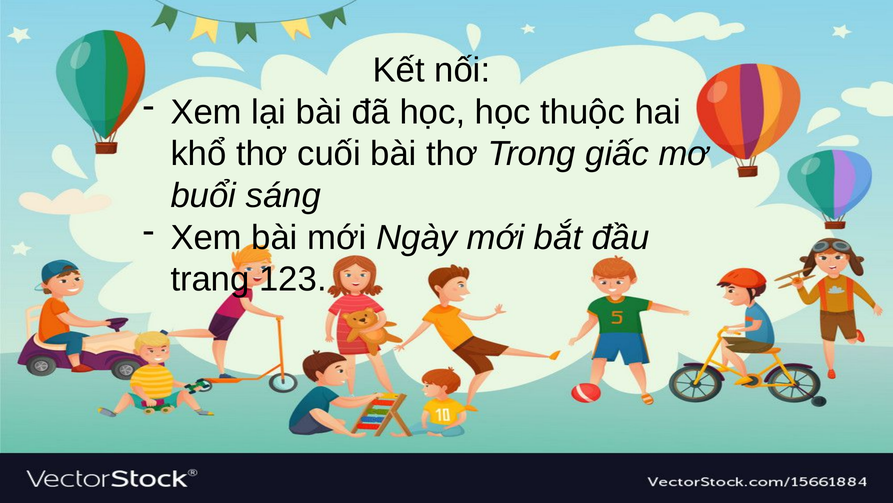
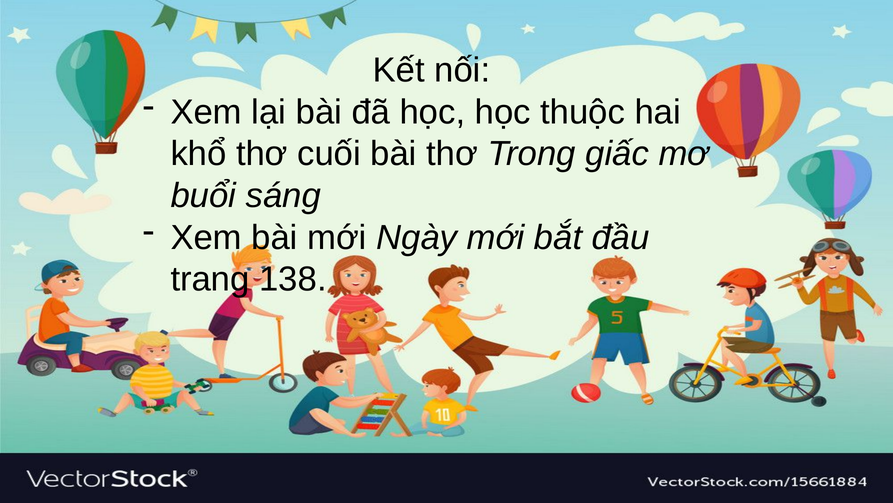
123: 123 -> 138 (293, 279)
